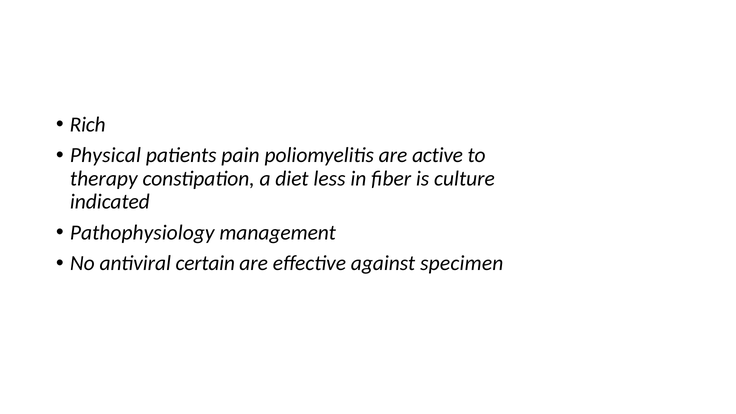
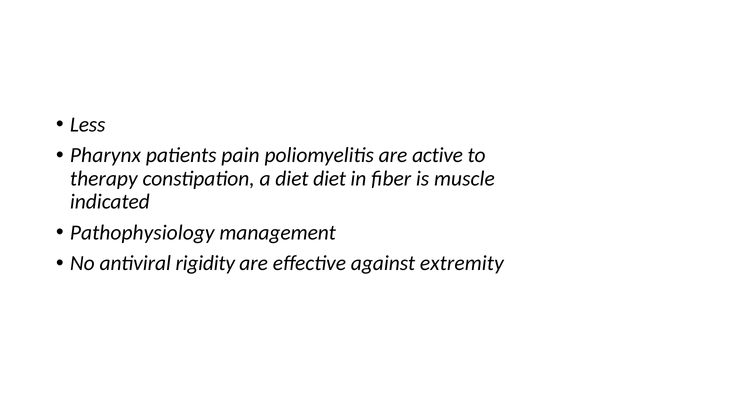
Rich: Rich -> Less (88, 124)
Physical: Physical -> Pharynx (105, 155)
diet less: less -> diet (330, 178)
culture: culture -> muscle (464, 178)
certain: certain -> rigidity (205, 263)
specimen: specimen -> extremity (462, 263)
